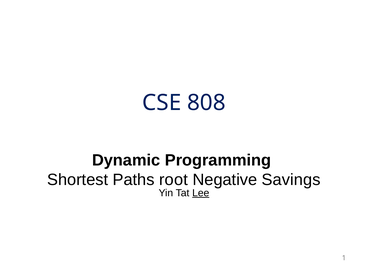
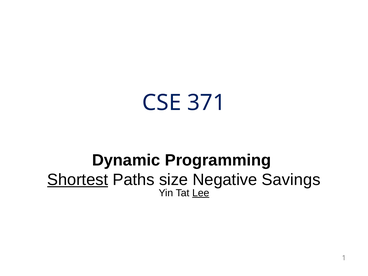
808: 808 -> 371 (206, 103)
Shortest underline: none -> present (78, 180)
root: root -> size (174, 180)
